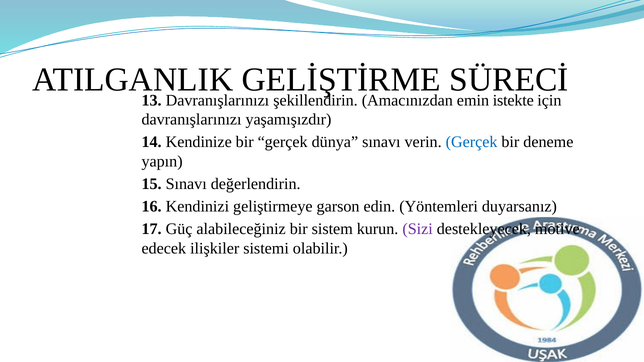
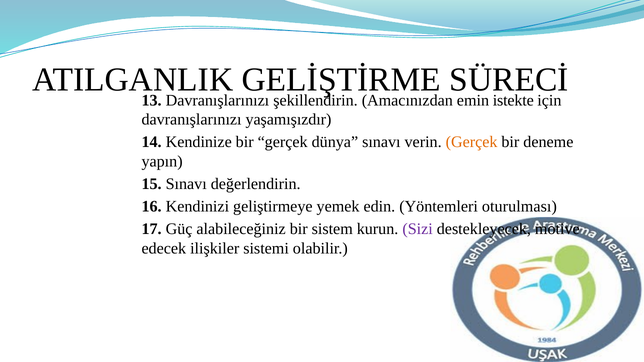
Gerçek colour: blue -> orange (472, 142)
garson: garson -> yemek (338, 207)
duyarsanız: duyarsanız -> oturulması (519, 207)
